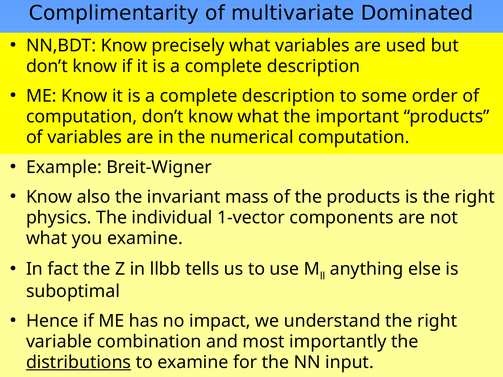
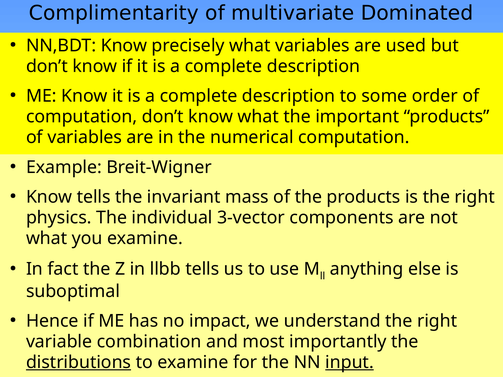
Know also: also -> tells (94, 197)
1-vector: 1-vector -> 3-vector (251, 218)
input underline: none -> present (350, 363)
